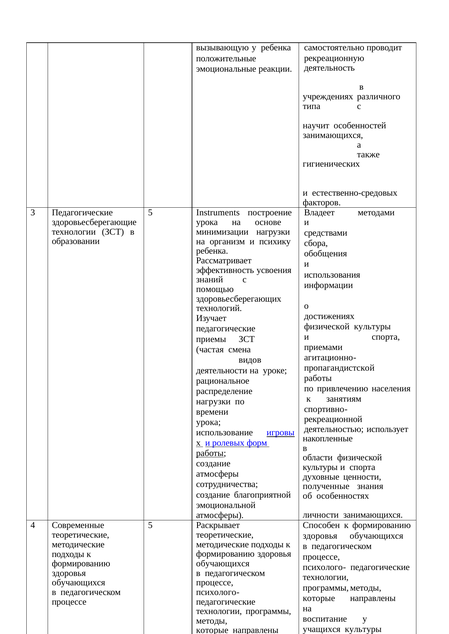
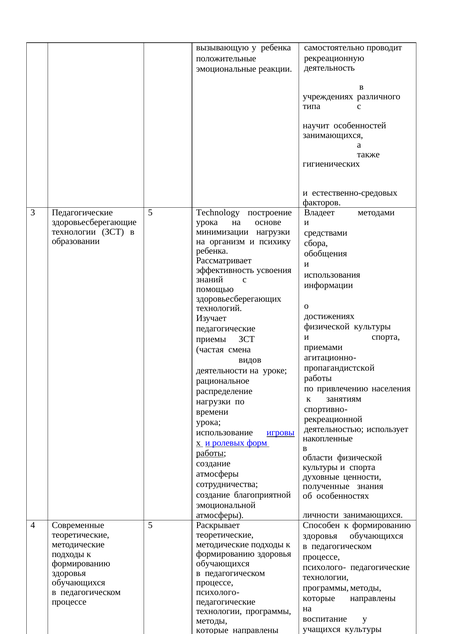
Instruments: Instruments -> Technology (218, 213)
